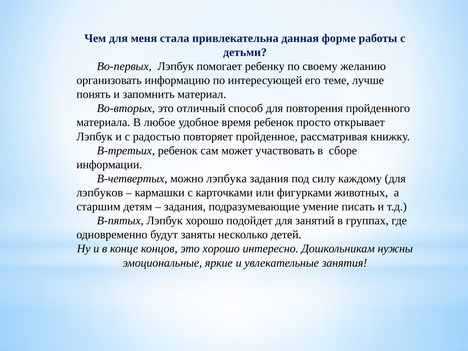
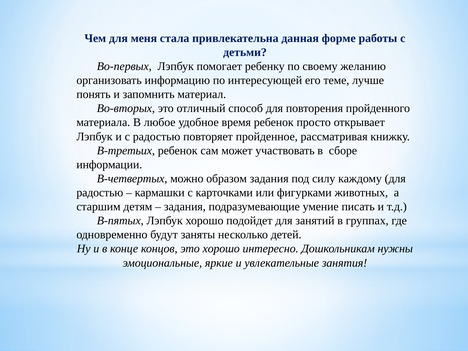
лэпбука: лэпбука -> образом (227, 179)
лэпбуков: лэпбуков -> радостью (100, 193)
